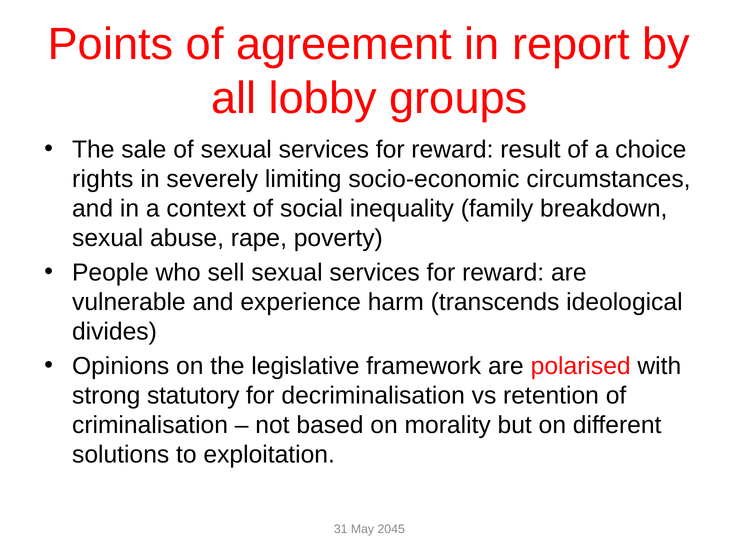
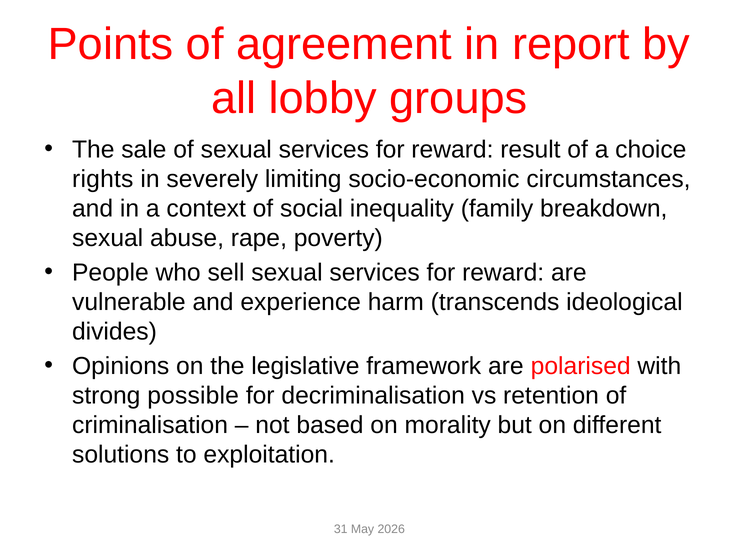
statutory: statutory -> possible (193, 396)
2045: 2045 -> 2026 (391, 529)
